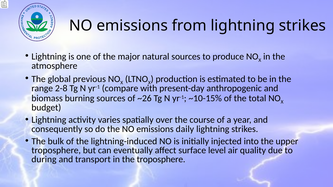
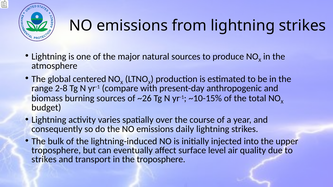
previous: previous -> centered (89, 79)
during: during -> strikes (44, 160)
